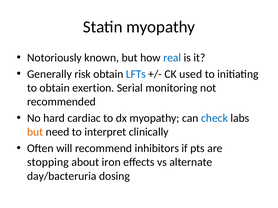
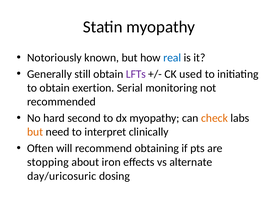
risk: risk -> still (83, 74)
LFTs colour: blue -> purple (136, 74)
cardiac: cardiac -> second (84, 118)
check colour: blue -> orange (214, 118)
inhibitors: inhibitors -> obtaining (157, 149)
day/bacteruria: day/bacteruria -> day/uricosuric (62, 176)
